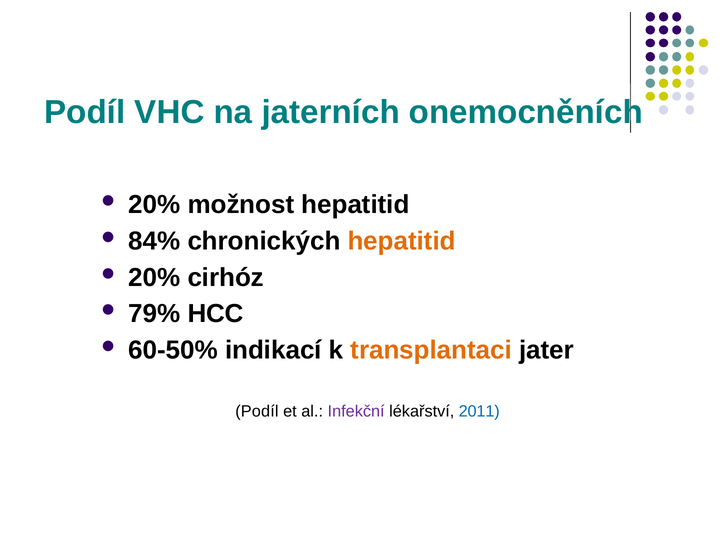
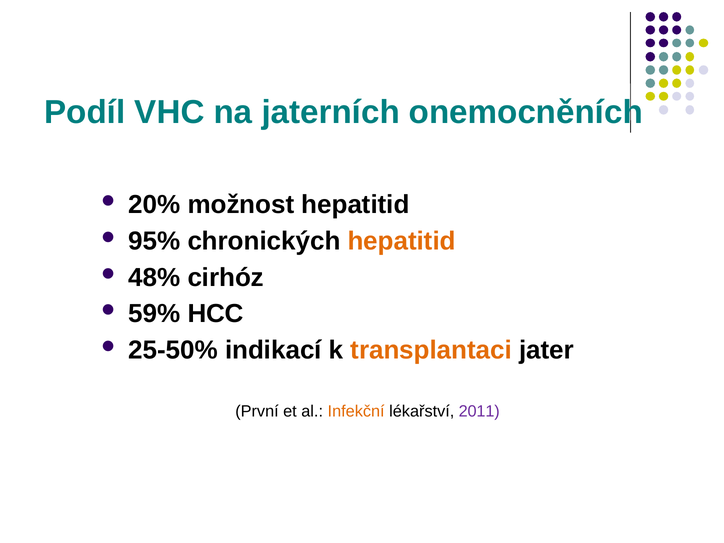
84%: 84% -> 95% (154, 241)
20%: 20% -> 48% (154, 277)
79%: 79% -> 59% (154, 314)
60-50%: 60-50% -> 25-50% (173, 350)
Podíl: Podíl -> První (257, 411)
Infekční colour: purple -> orange (356, 411)
2011 colour: blue -> purple (479, 411)
